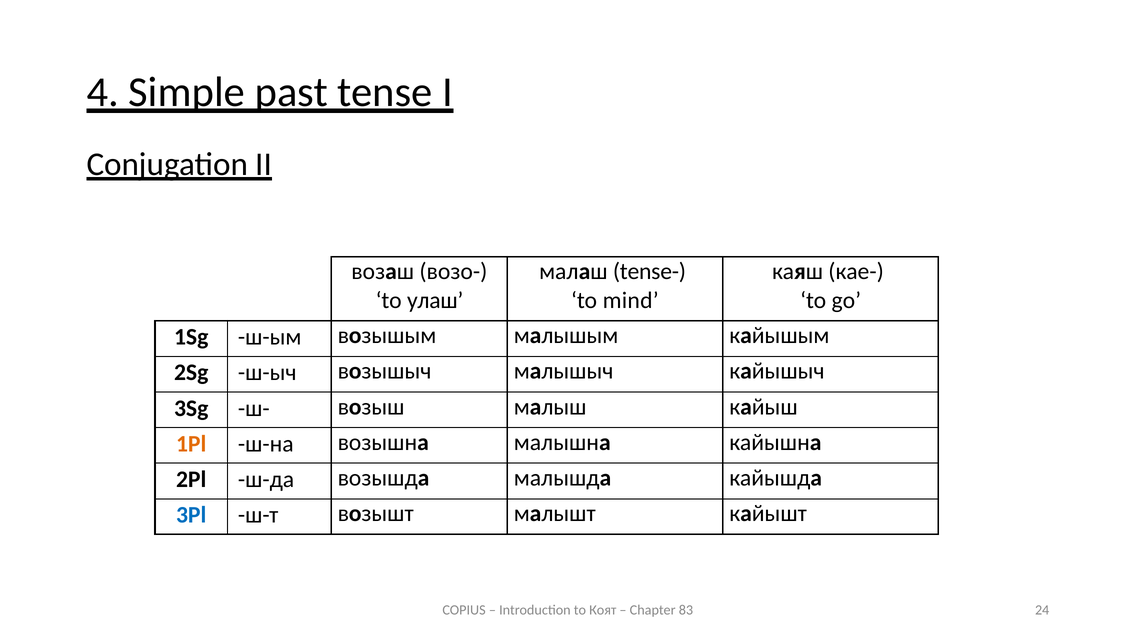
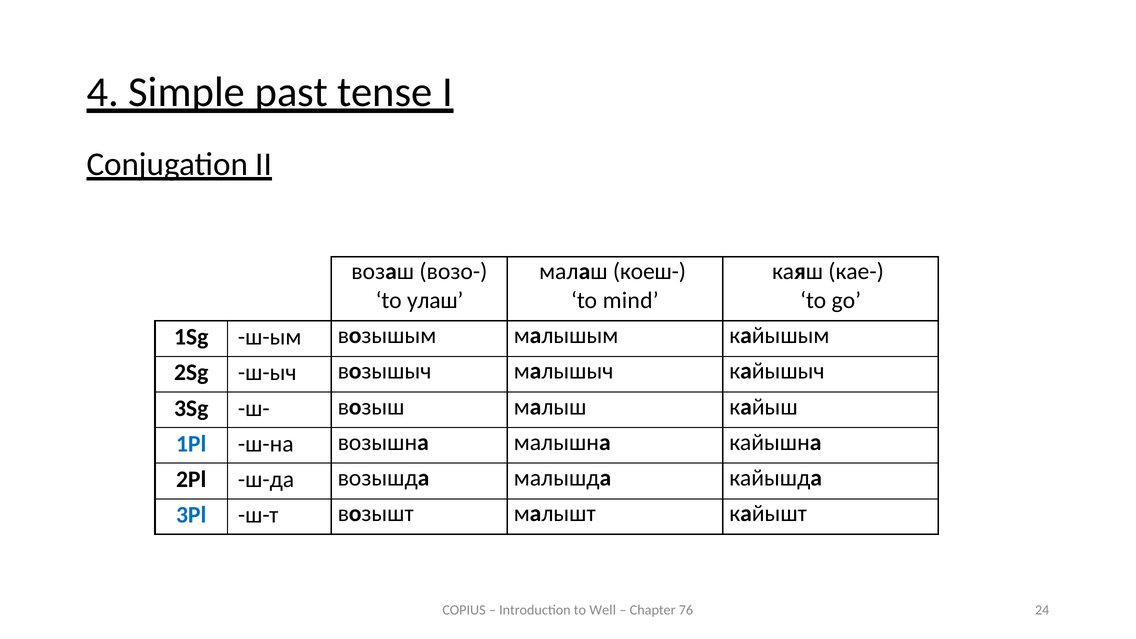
tense-: tense- -> коеш- (649, 272)
1Pl colour: orange -> blue (191, 444)
Коят: Коят -> Well (603, 610)
83: 83 -> 76 (686, 610)
